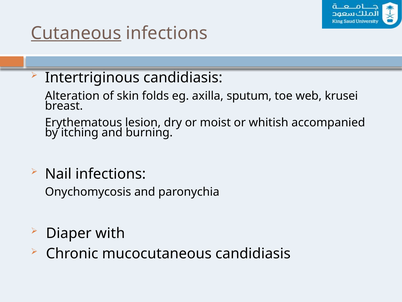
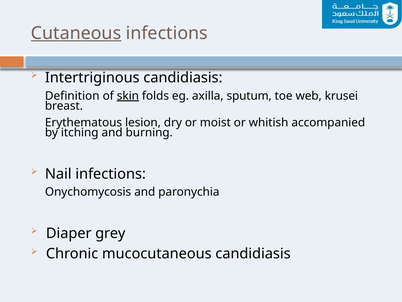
Alteration: Alteration -> Definition (72, 96)
skin underline: none -> present (128, 96)
with: with -> grey (110, 233)
